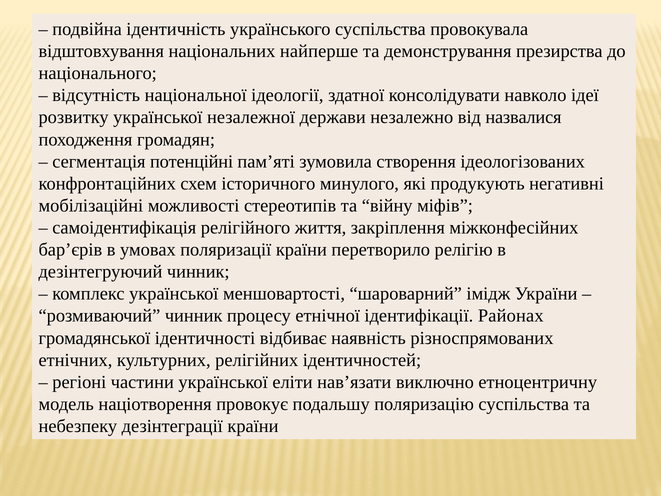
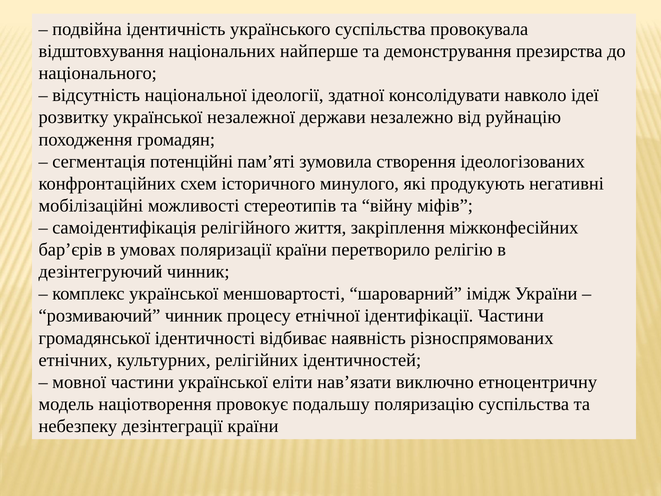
назвалися: назвалися -> руйнацію (523, 117)
ідентифікації Районах: Районах -> Частини (511, 316)
регіоні: регіоні -> мовної (79, 382)
